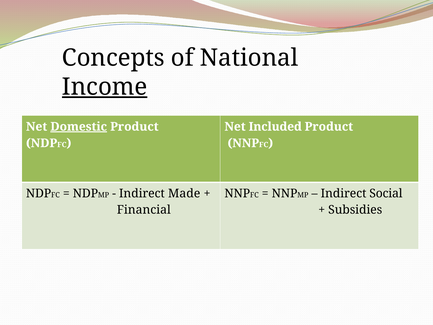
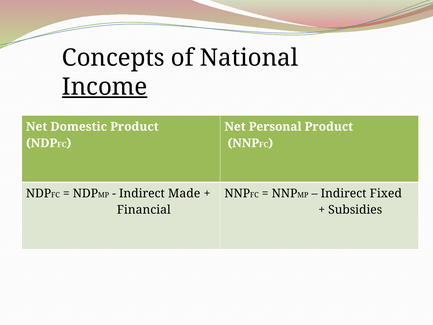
Domestic underline: present -> none (79, 127)
Included: Included -> Personal (275, 127)
Social: Social -> Fixed (386, 193)
